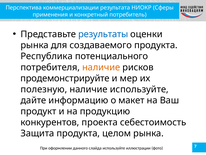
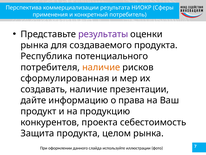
результаты colour: blue -> purple (103, 34)
продемонстрируйте: продемонстрируйте -> сформулированная (65, 78)
полезную: полезную -> создавать (44, 89)
наличие используйте: используйте -> презентации (139, 89)
макет: макет -> права (131, 100)
